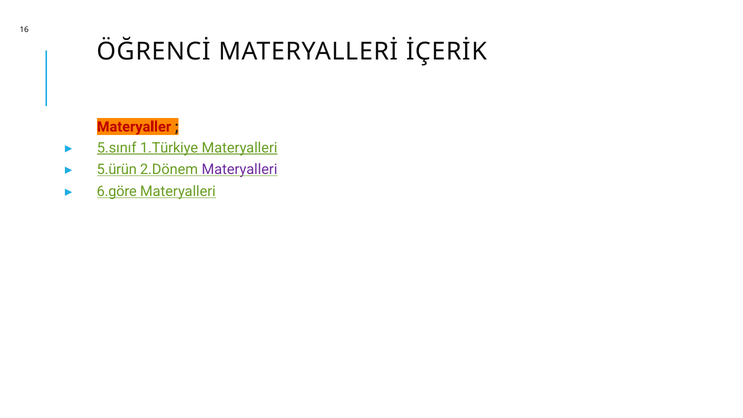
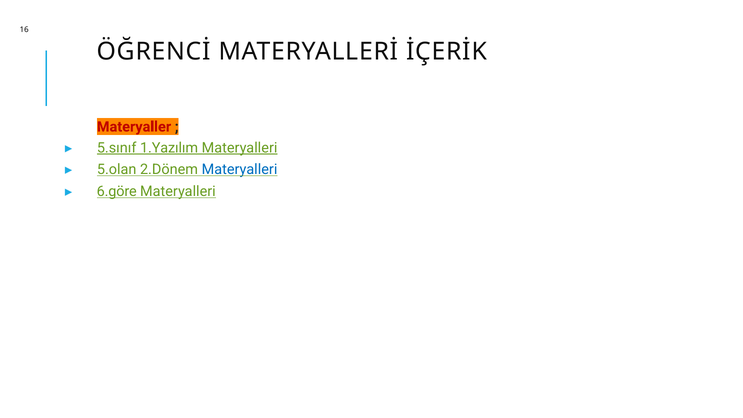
1.Türkiye: 1.Türkiye -> 1.Yazılım (169, 148)
5.ürün: 5.ürün -> 5.olan (117, 170)
Materyalleri colour: purple -> blue (240, 170)
